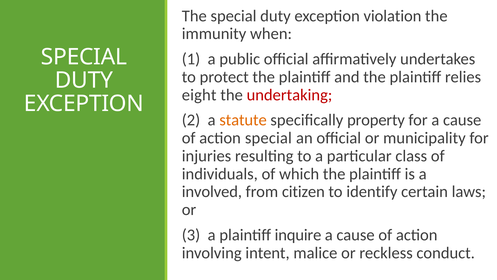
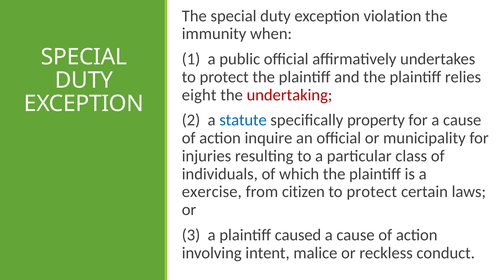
statute colour: orange -> blue (243, 120)
action special: special -> inquire (268, 138)
involved: involved -> exercise (212, 192)
identify: identify -> protect (372, 192)
inquire: inquire -> caused (298, 235)
